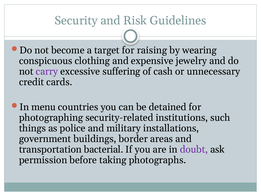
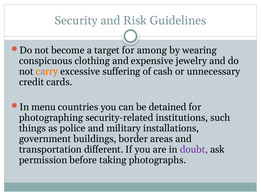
raising: raising -> among (152, 50)
carry colour: purple -> orange (47, 71)
bacterial: bacterial -> different (104, 149)
